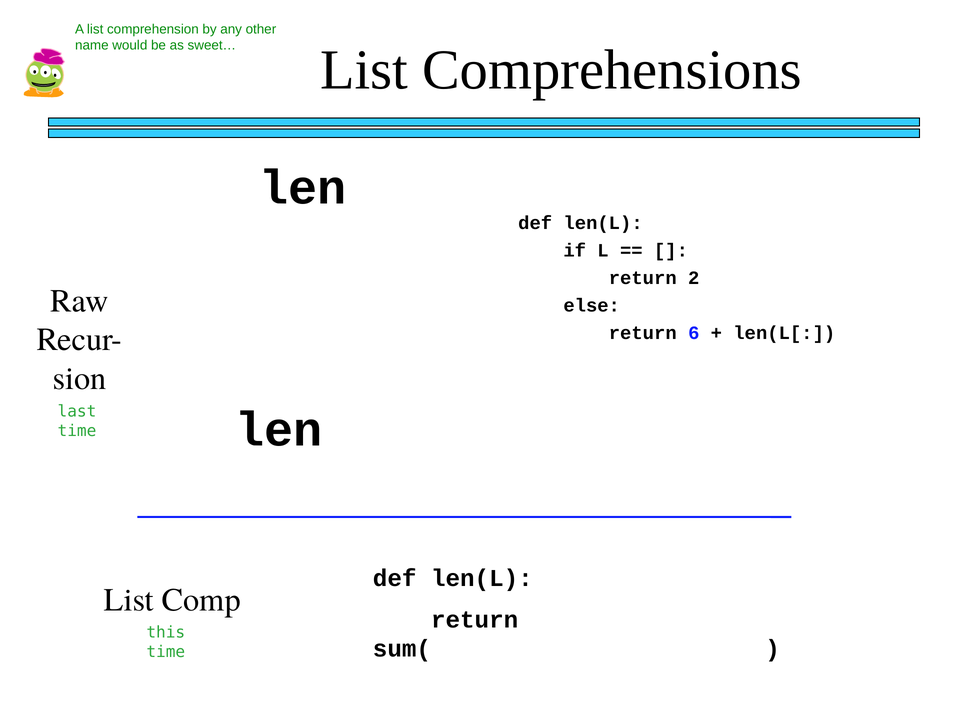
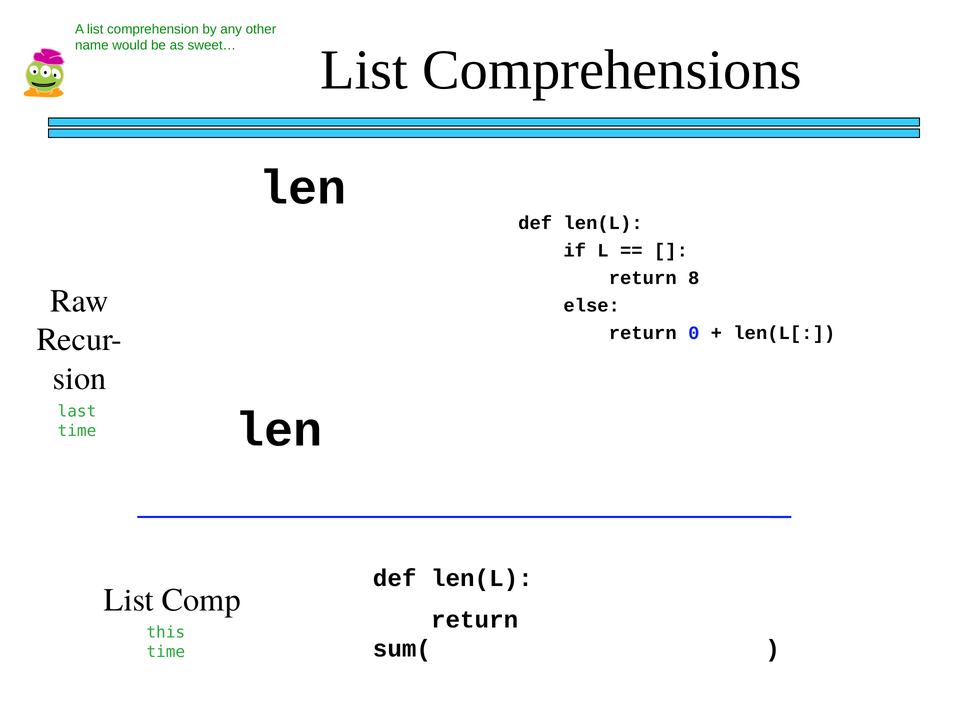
2: 2 -> 8 (694, 278)
6: 6 -> 0 (694, 333)
